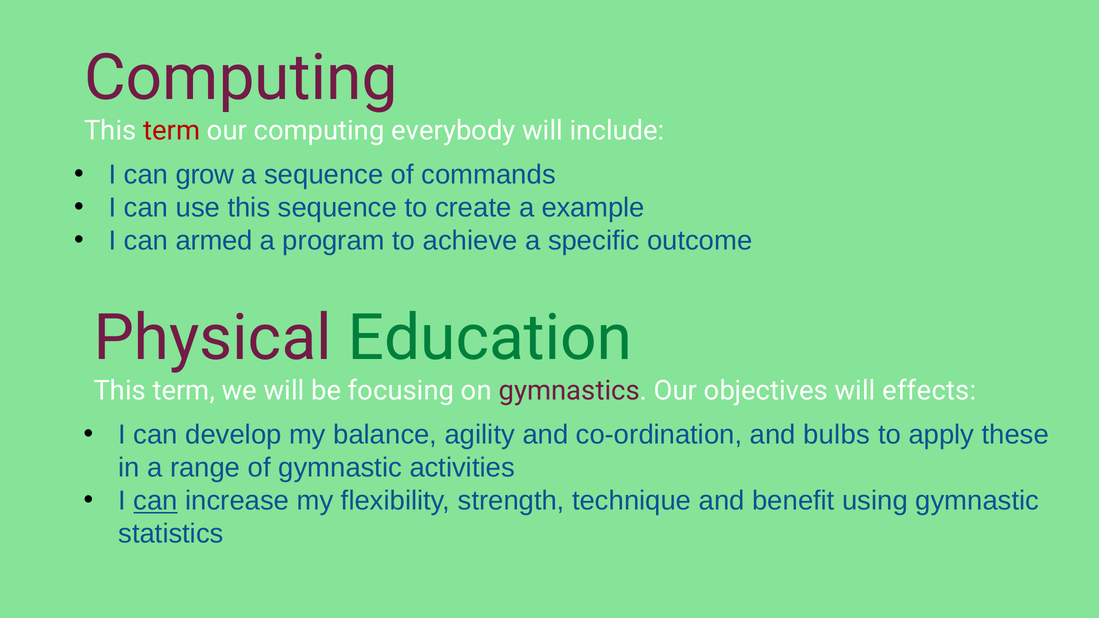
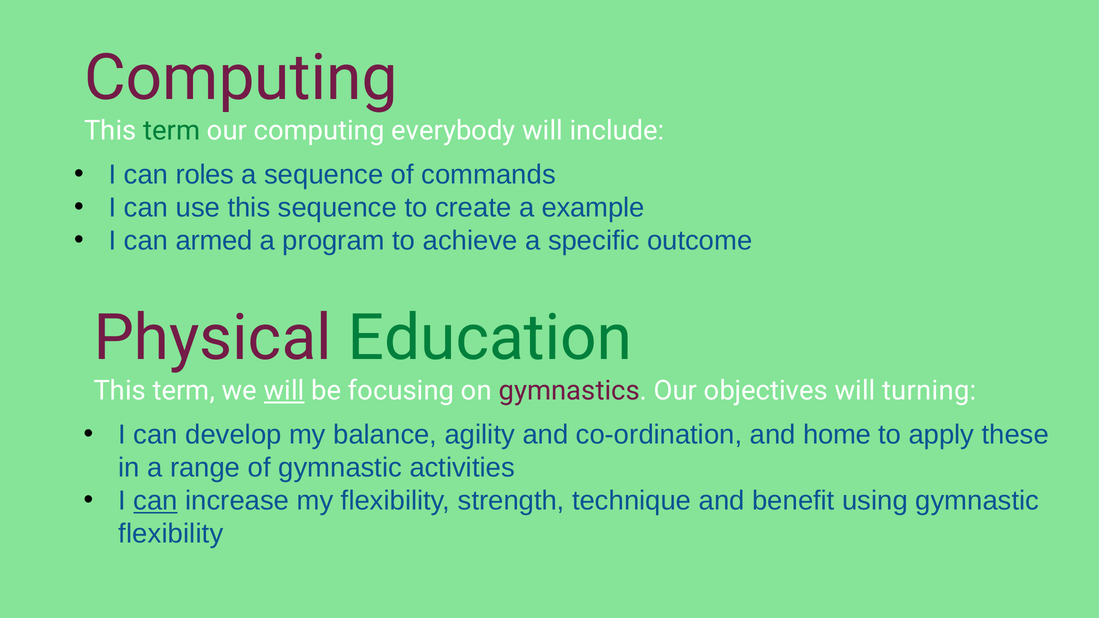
term colour: red -> green (172, 131)
grow: grow -> roles (205, 175)
will underline: none -> present (284, 391)
effects: effects -> turning (929, 391)
bulbs: bulbs -> home (837, 435)
statistics: statistics -> flexibility (171, 534)
